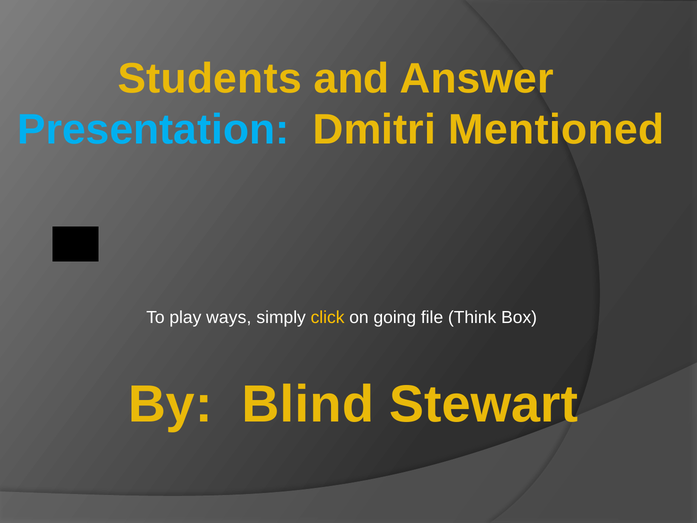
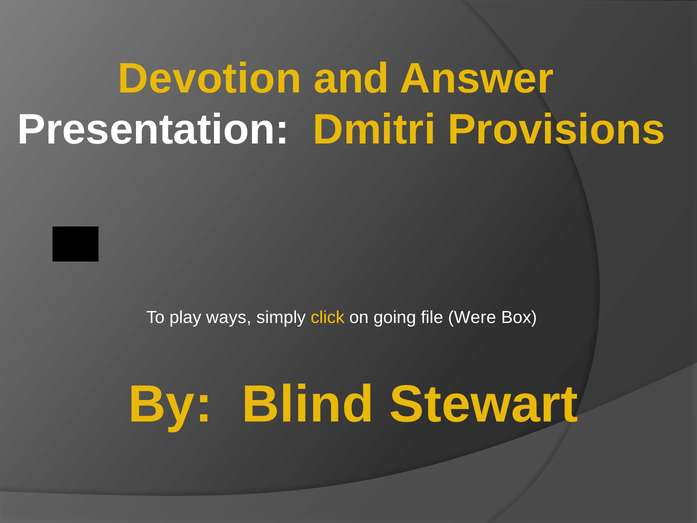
Students: Students -> Devotion (210, 78)
Presentation colour: light blue -> white (153, 130)
Mentioned: Mentioned -> Provisions (556, 130)
Think: Think -> Were (472, 317)
